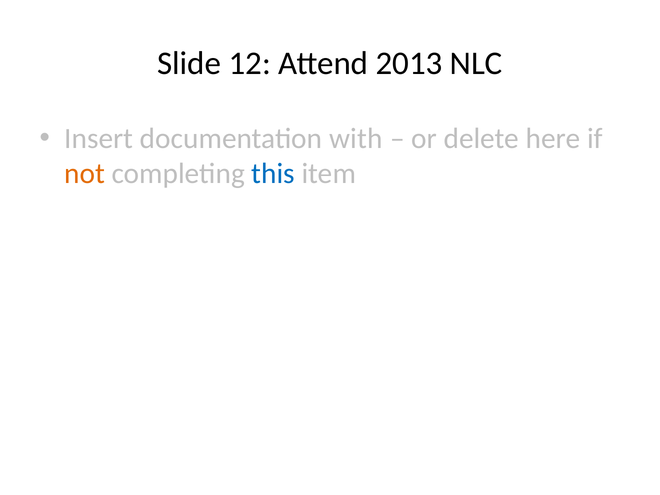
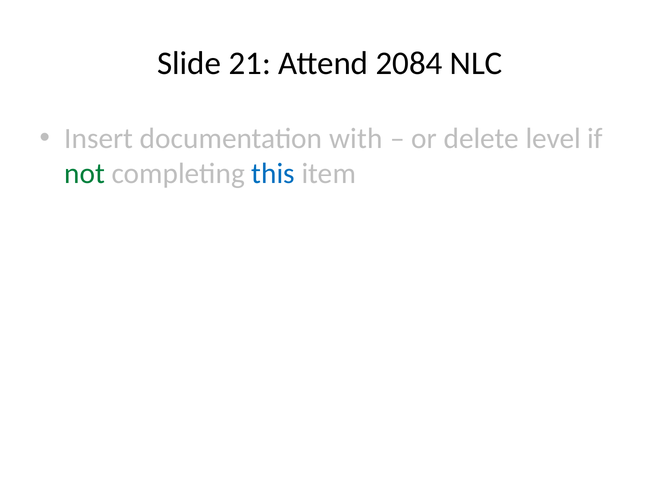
12: 12 -> 21 (250, 63)
2013: 2013 -> 2084 (409, 63)
here: here -> level (553, 138)
not colour: orange -> green (85, 174)
